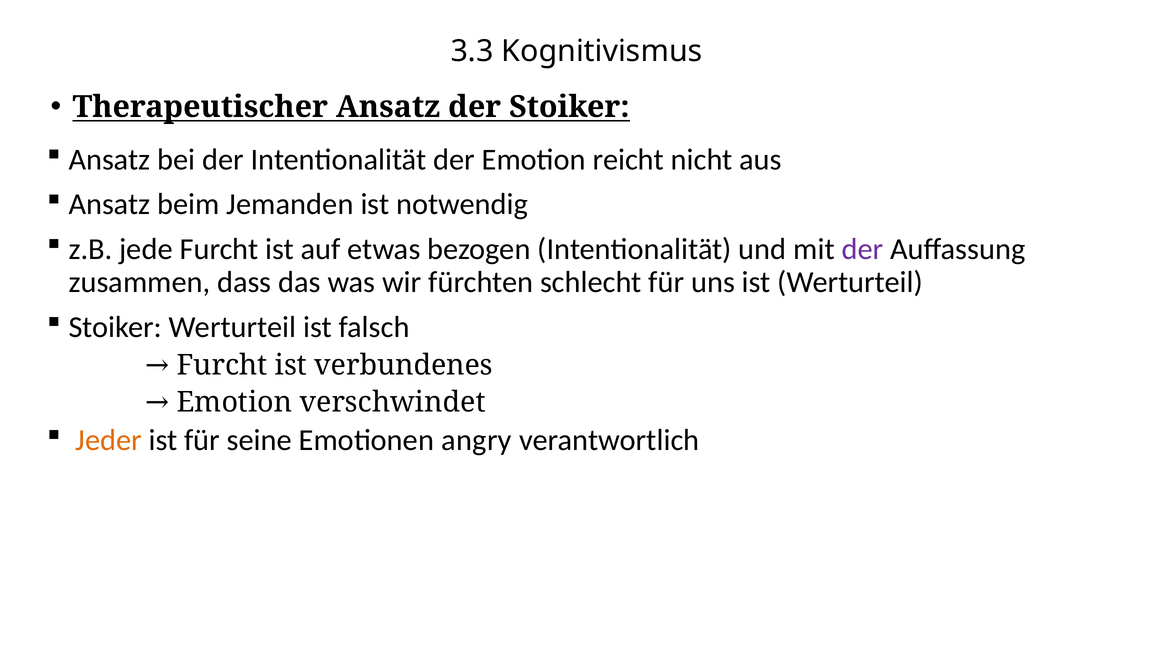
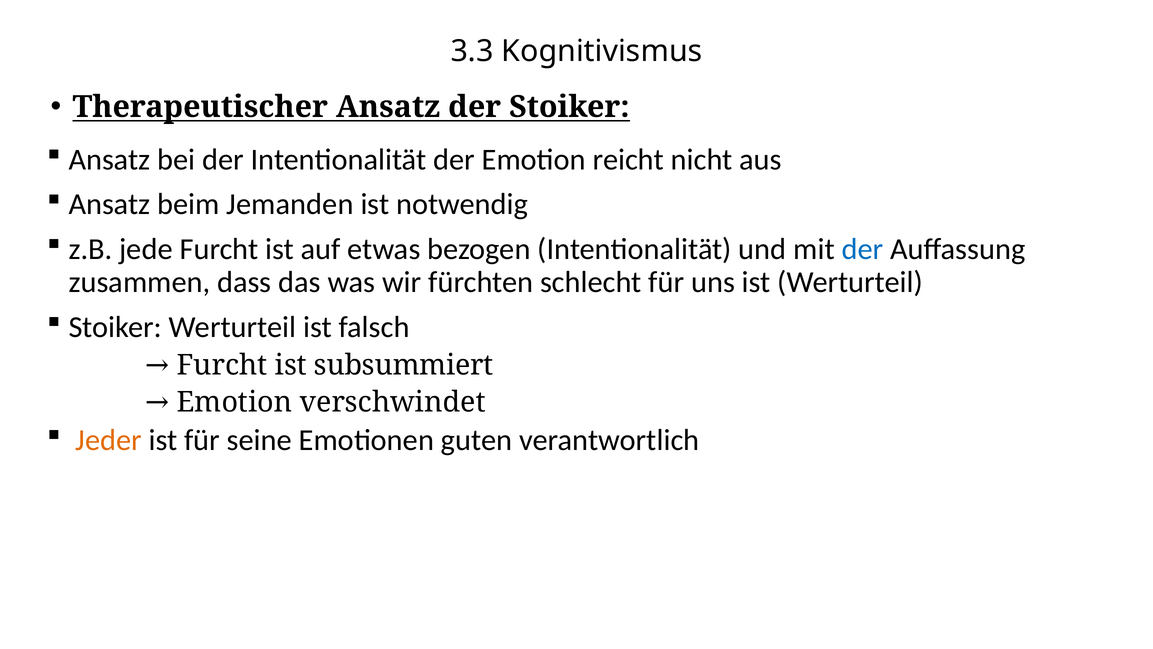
der colour: purple -> blue (862, 249)
verbundenes: verbundenes -> subsummiert (404, 365)
angry: angry -> guten (477, 440)
